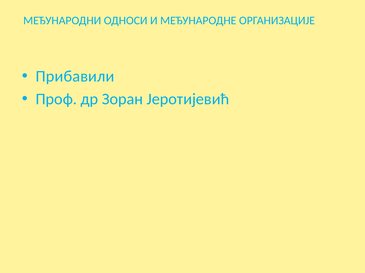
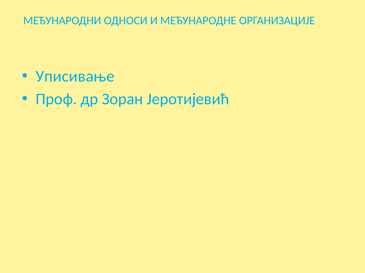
Прибавили: Прибавили -> Уписивање (75, 77)
